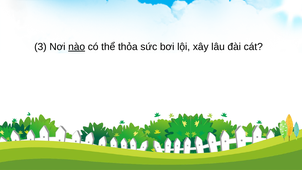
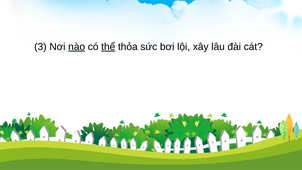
thể underline: none -> present (108, 47)
